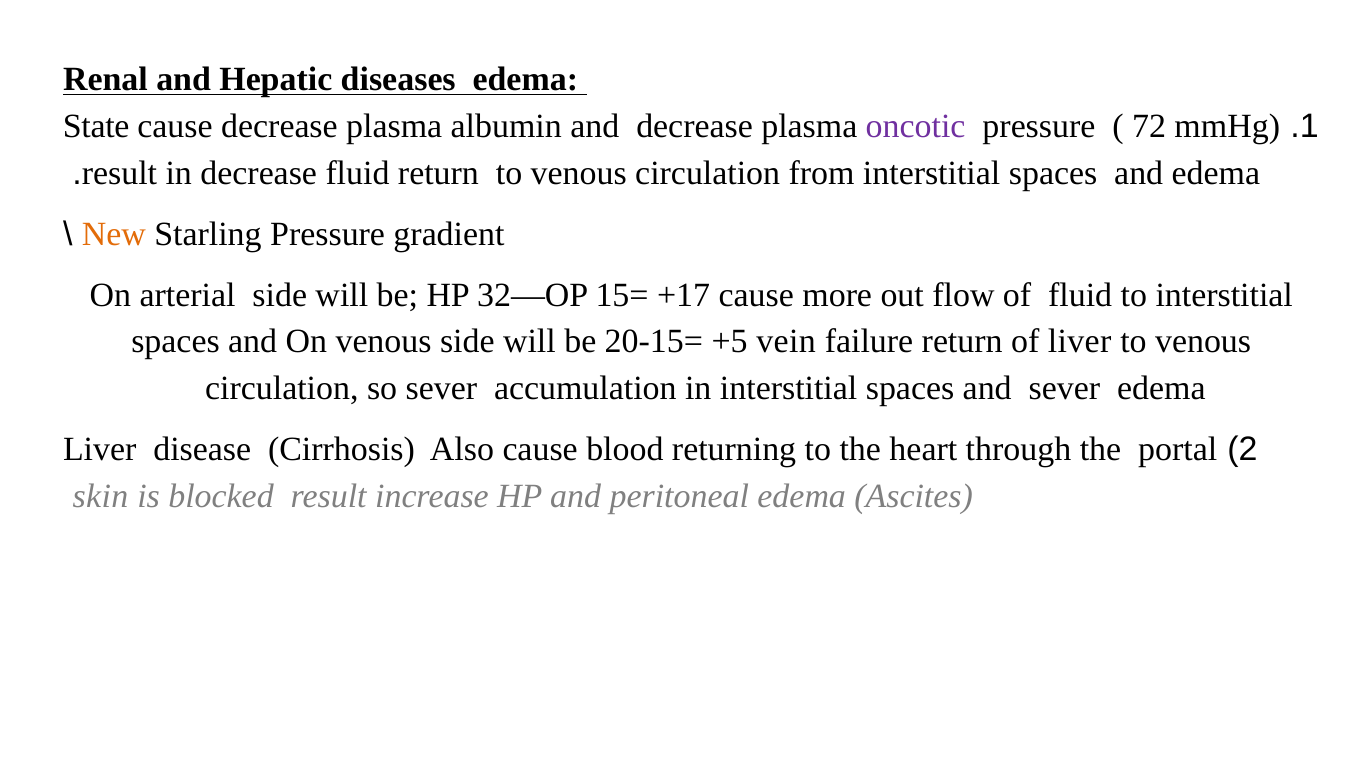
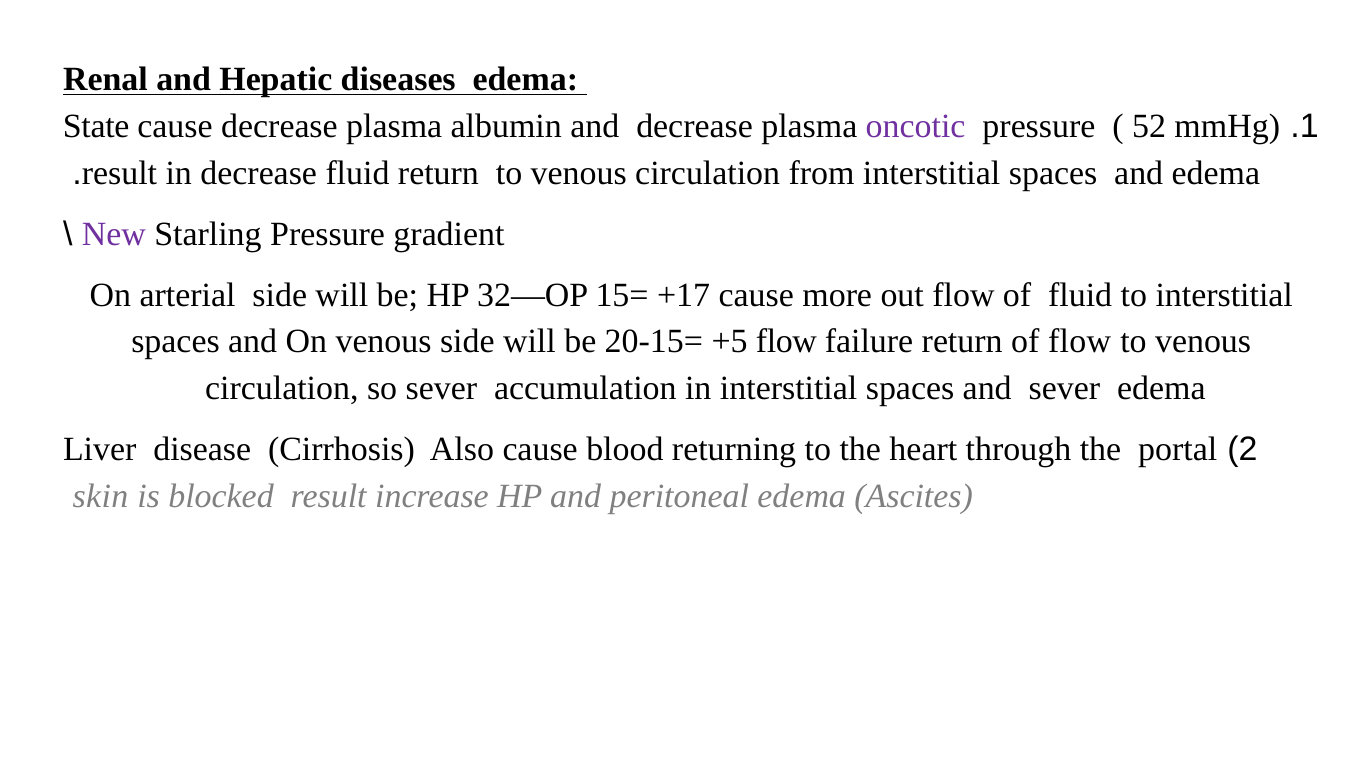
72: 72 -> 52 (1149, 126)
New colour: orange -> purple (114, 234)
+5 vein: vein -> flow (786, 342)
of liver: liver -> flow (1080, 342)
